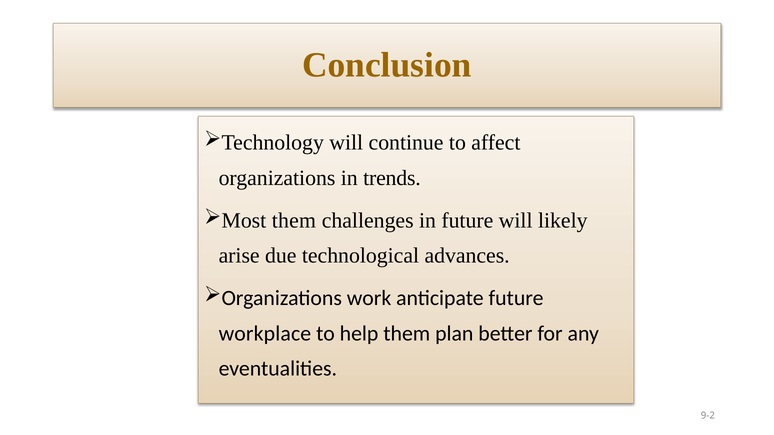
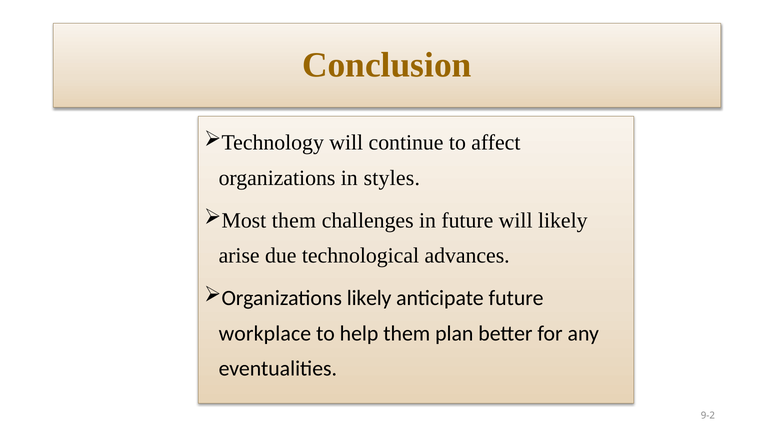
trends: trends -> styles (392, 178)
Organizations work: work -> likely (369, 298)
